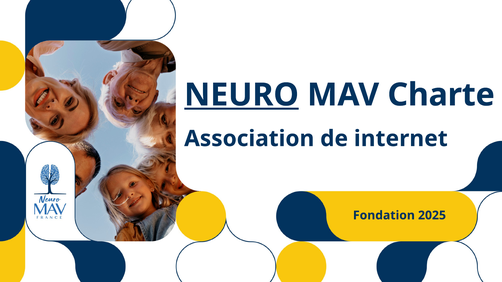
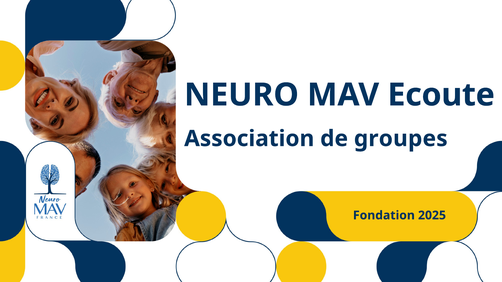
NEURO underline: present -> none (241, 95)
Charte: Charte -> Ecoute (441, 95)
internet: internet -> groupes (401, 139)
